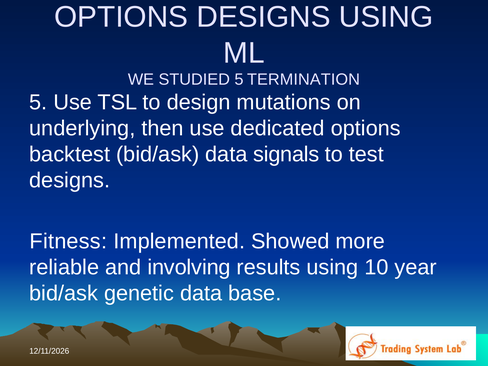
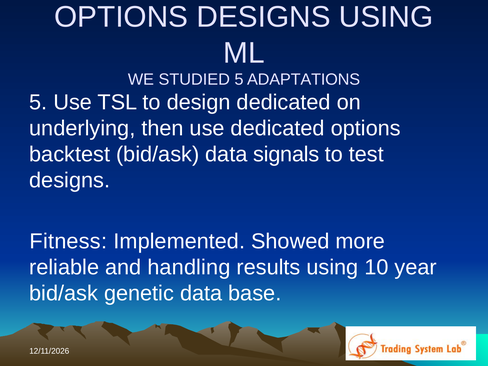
TERMINATION: TERMINATION -> ADAPTATIONS (304, 80)
design mutations: mutations -> dedicated (284, 102)
involving: involving -> handling (189, 267)
